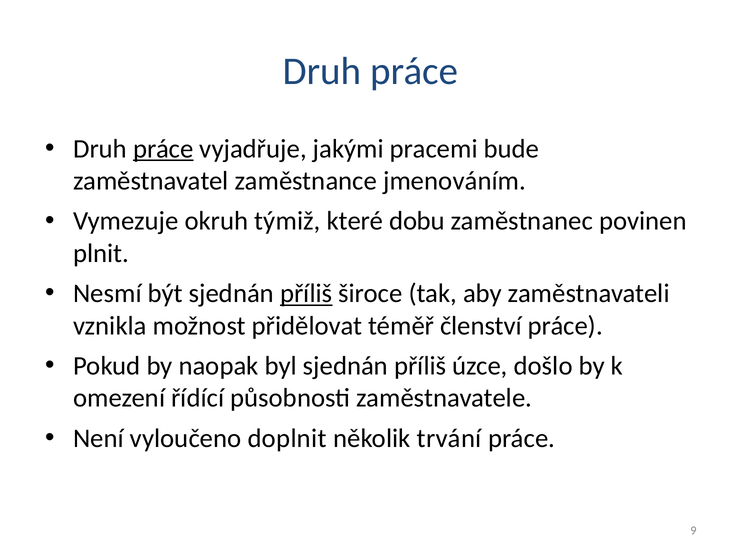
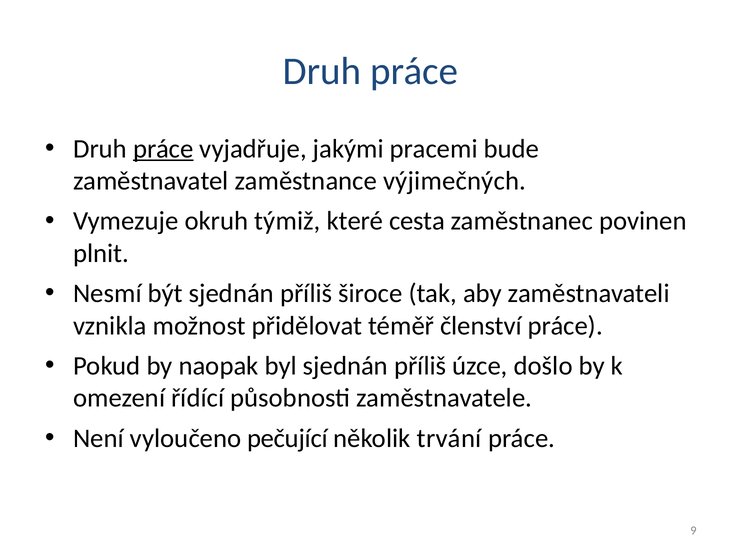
jmenováním: jmenováním -> výjimečných (455, 181)
dobu: dobu -> cesta (417, 221)
příliš underline: present -> none (306, 293)
doplnit: doplnit -> pečující (287, 438)
